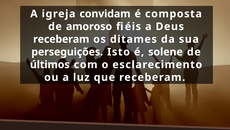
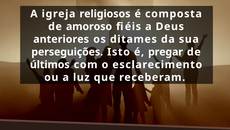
convidam: convidam -> religiosos (105, 14)
receberam: receberam -> anteriores (61, 39)
solene: solene -> pregar (166, 52)
